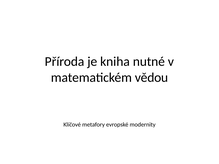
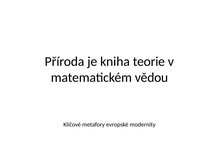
nutné: nutné -> teorie (149, 62)
